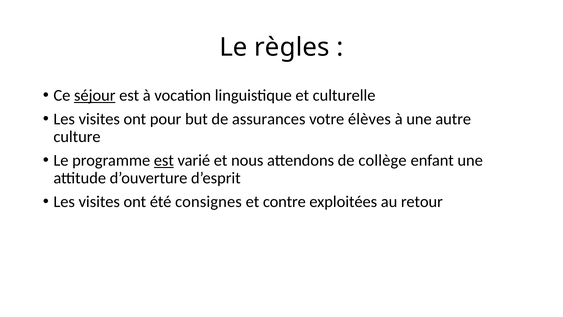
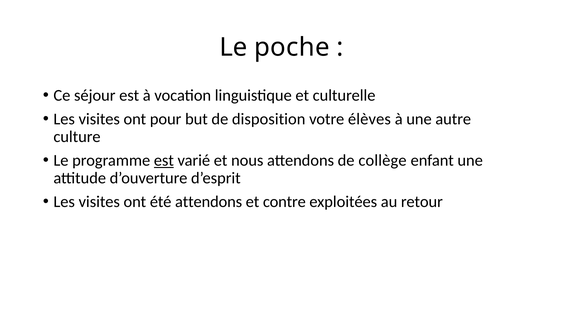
règles: règles -> poche (292, 47)
séjour underline: present -> none (95, 95)
assurances: assurances -> disposition (269, 119)
été consignes: consignes -> attendons (209, 201)
